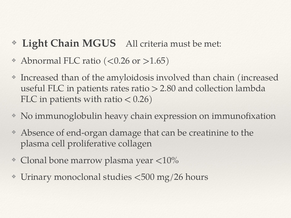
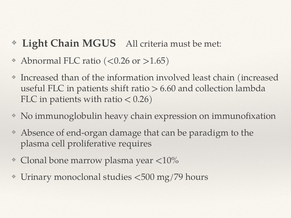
amyloidosis: amyloidosis -> information (130, 78)
involved than: than -> least (202, 78)
rates: rates -> shift (120, 88)
2.80: 2.80 -> 6.60 (168, 88)
creatinine: creatinine -> paradigm (209, 133)
collagen: collagen -> requires (135, 144)
mg/26: mg/26 -> mg/79 (170, 177)
